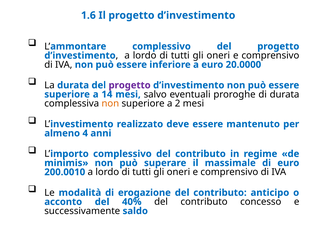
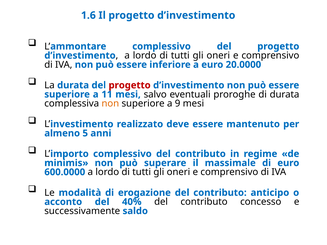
progetto colour: purple -> red (130, 85)
14: 14 -> 11 (107, 94)
2: 2 -> 9 (178, 104)
4: 4 -> 5 (85, 133)
200.0010: 200.0010 -> 600.0000 (65, 172)
